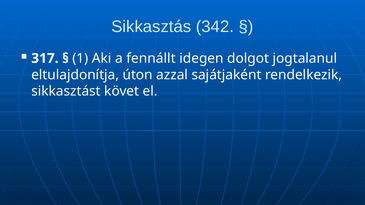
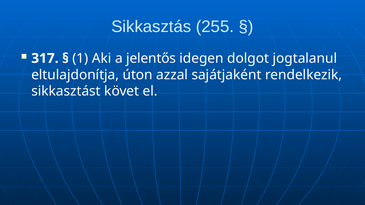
342: 342 -> 255 (215, 27)
fennállt: fennállt -> jelentős (151, 58)
